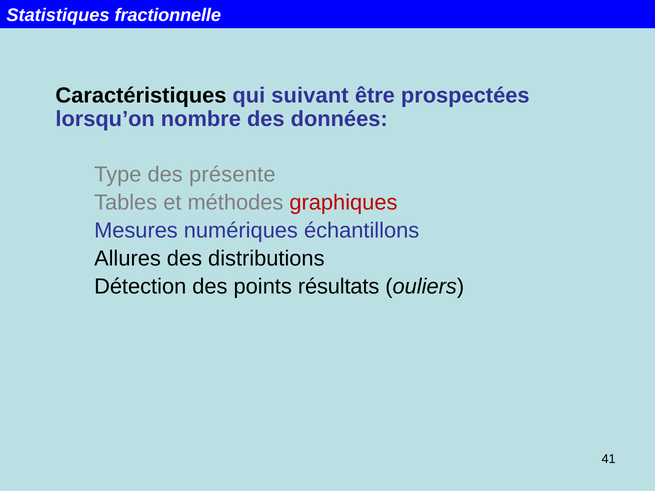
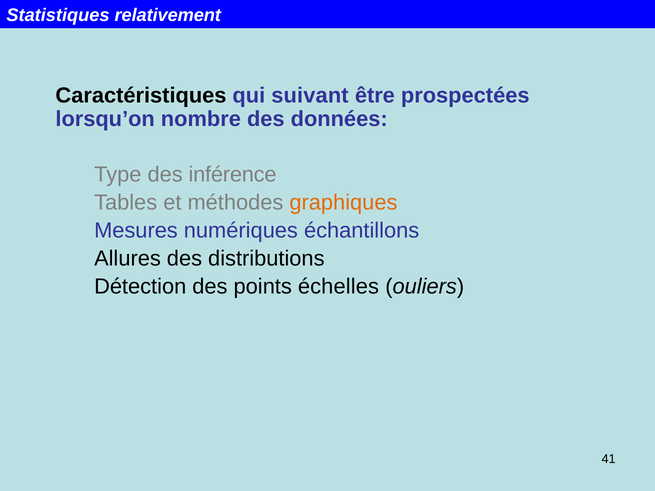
fractionnelle: fractionnelle -> relativement (168, 15)
présente: présente -> inférence (233, 175)
graphiques colour: red -> orange (343, 203)
résultats: résultats -> échelles (338, 287)
